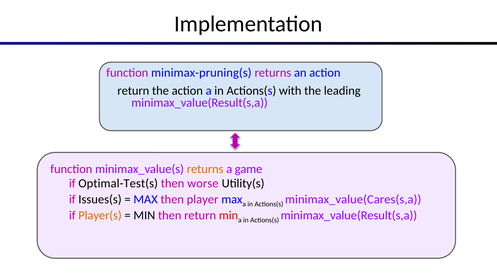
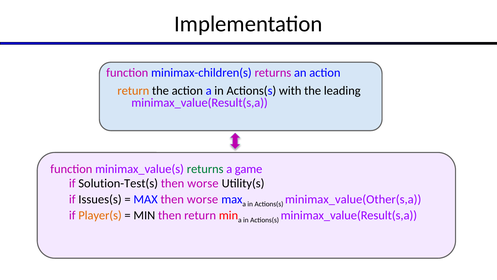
minimax-pruning(s: minimax-pruning(s -> minimax-children(s (201, 73)
return colour: black -> orange (133, 91)
returns colour: orange -> green (205, 169)
Optimal-Test(s: Optimal-Test(s -> Solution-Test(s (118, 183)
MAX then player: player -> worse (203, 199)
minimax_value(Cares(s,a: minimax_value(Cares(s,a -> minimax_value(Other(s,a (353, 199)
